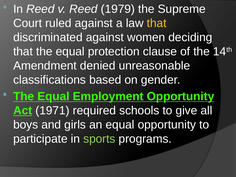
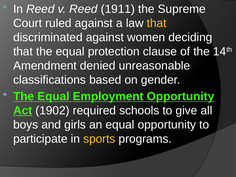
1979: 1979 -> 1911 (118, 9)
1971: 1971 -> 1902 (52, 111)
sports colour: light green -> yellow (99, 139)
